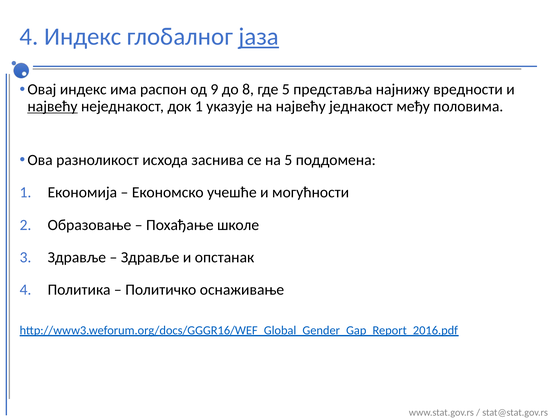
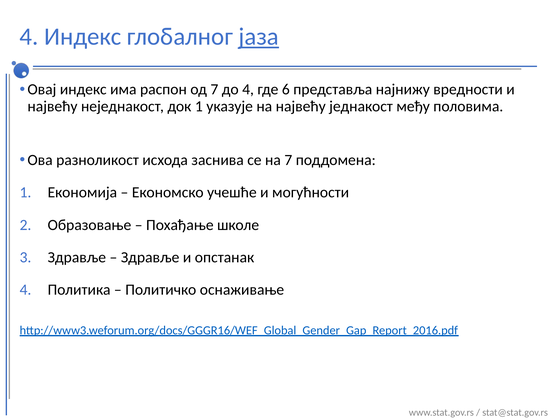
од 9: 9 -> 7 (214, 90)
до 8: 8 -> 4 (248, 90)
где 5: 5 -> 6 (286, 90)
највећу underline: present -> none (52, 106)
на 5: 5 -> 7 (288, 160)
